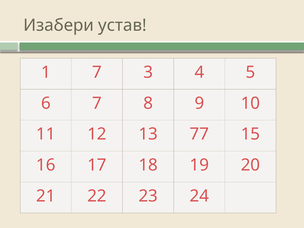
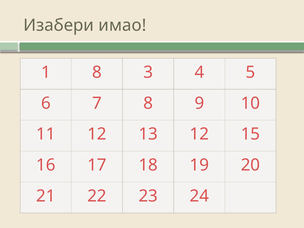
устав: устав -> имао (122, 25)
1 7: 7 -> 8 (97, 72)
13 77: 77 -> 12 (199, 134)
